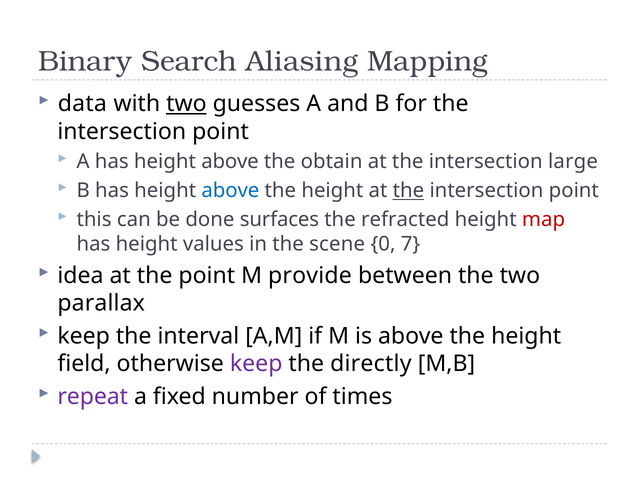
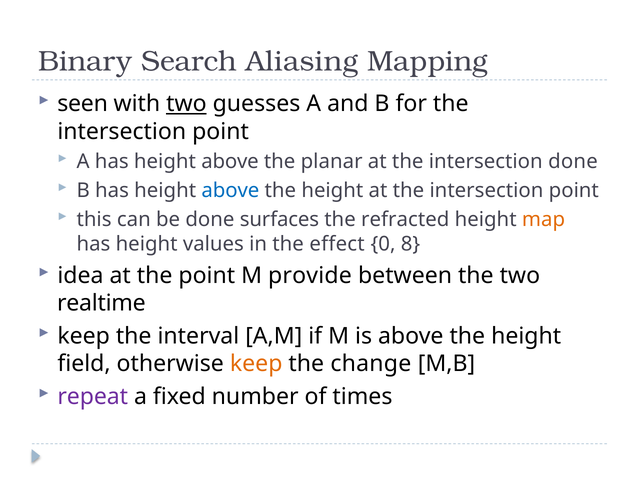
data: data -> seen (83, 104)
obtain: obtain -> planar (332, 162)
intersection large: large -> done (573, 162)
the underline: present -> none (408, 191)
map colour: red -> orange (543, 220)
scene: scene -> effect (337, 244)
7: 7 -> 8 (410, 244)
parallax: parallax -> realtime (101, 303)
keep colour: purple -> orange (256, 364)
directly: directly -> change (371, 364)
